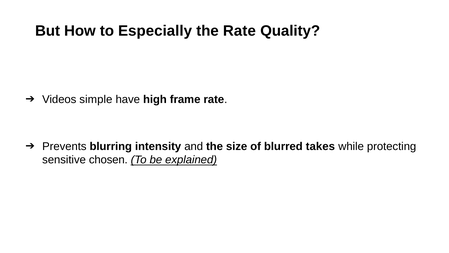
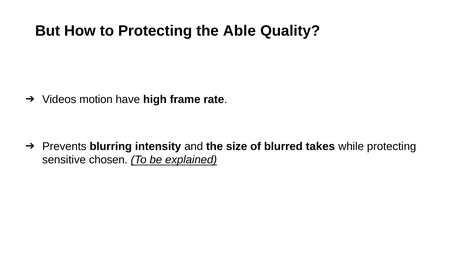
to Especially: Especially -> Protecting (155, 31)
the Rate: Rate -> Able (239, 31)
simple: simple -> motion (96, 99)
